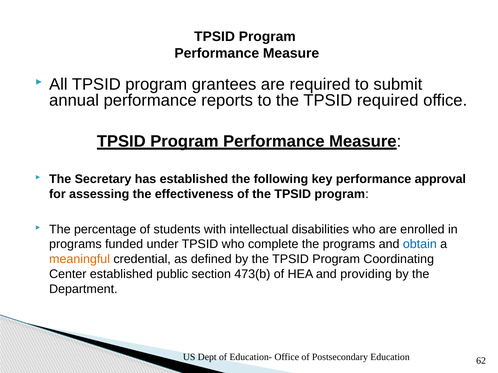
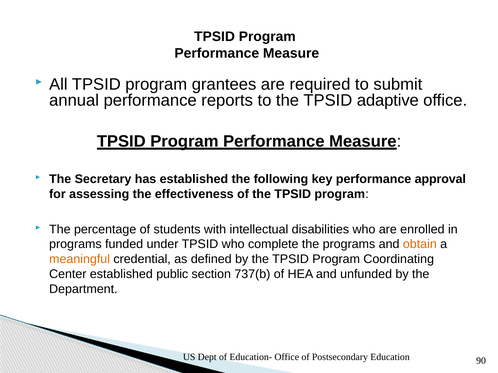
TPSID required: required -> adaptive (388, 100)
obtain colour: blue -> orange (420, 245)
473(b: 473(b -> 737(b (252, 274)
providing: providing -> unfunded (366, 274)
62: 62 -> 90 (481, 361)
